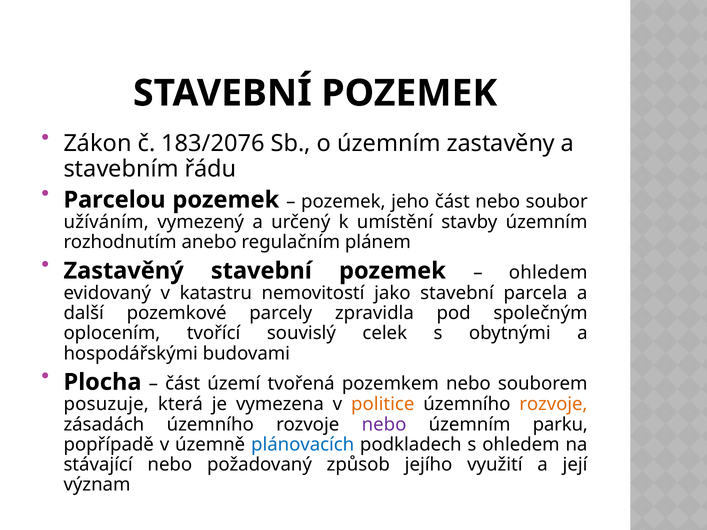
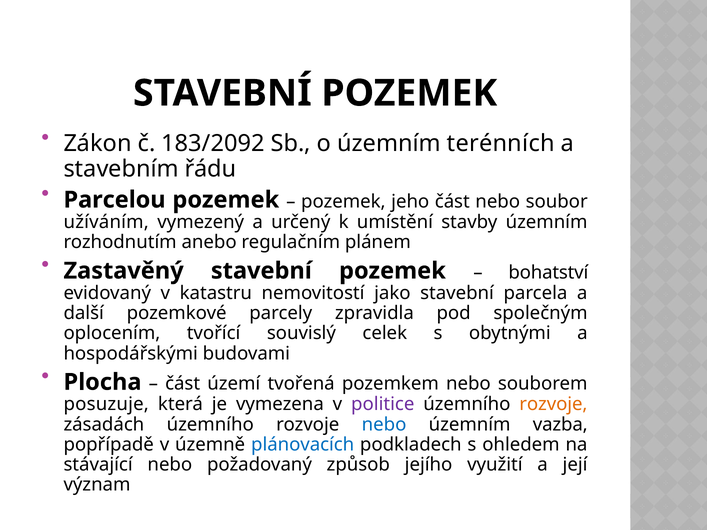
183/2076: 183/2076 -> 183/2092 (213, 144)
zastavěny: zastavěny -> terénních (501, 144)
ohledem: ohledem -> bohatství (548, 273)
politice colour: orange -> purple (383, 404)
nebo colour: purple -> blue (384, 425)
parku: parku -> vazba (560, 425)
